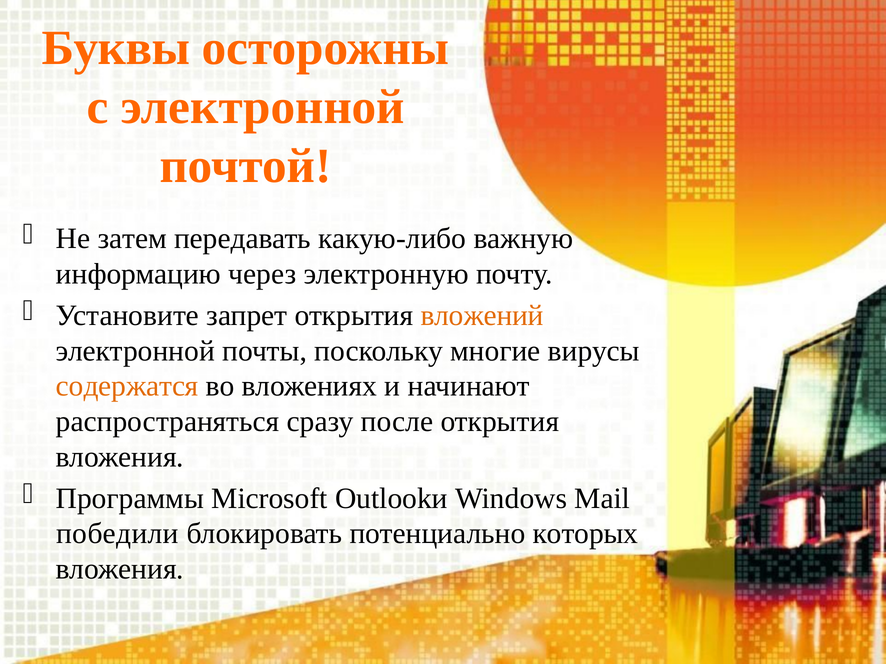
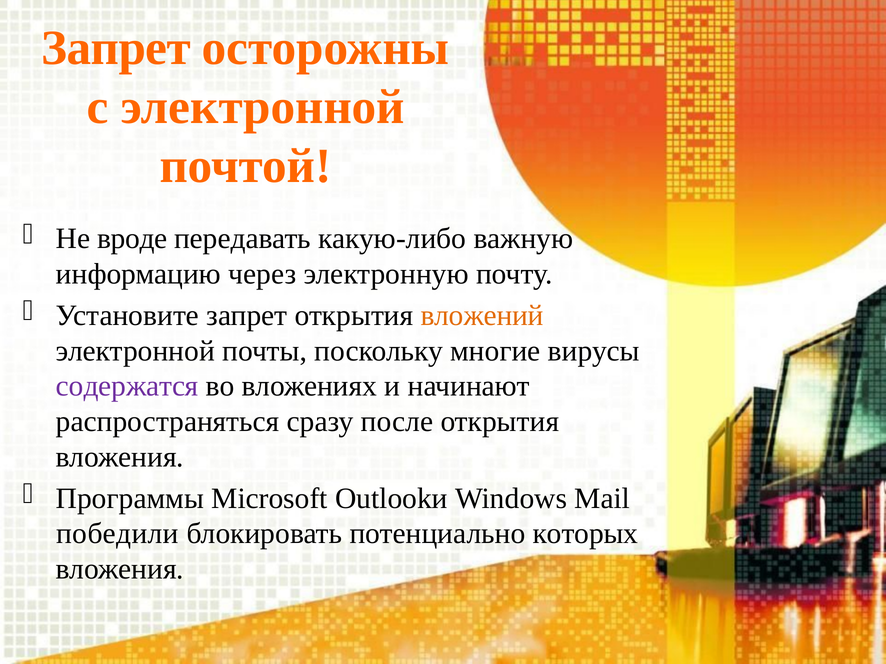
Буквы: Буквы -> Запрет (116, 48)
затем: затем -> вроде (132, 239)
содержатся colour: orange -> purple (127, 386)
